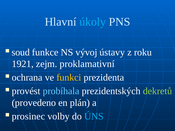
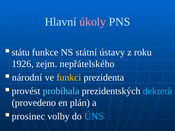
úkoly colour: light blue -> pink (93, 22)
soud: soud -> státu (21, 52)
vývoj: vývoj -> státní (86, 52)
1921: 1921 -> 1926 (23, 64)
proklamativní: proklamativní -> nepřátelského (87, 64)
ochrana: ochrana -> národní (27, 78)
dekretů colour: light green -> light blue (158, 91)
